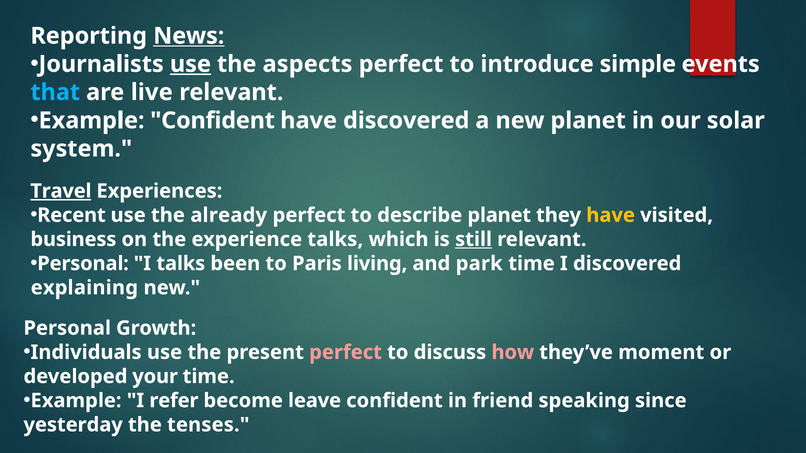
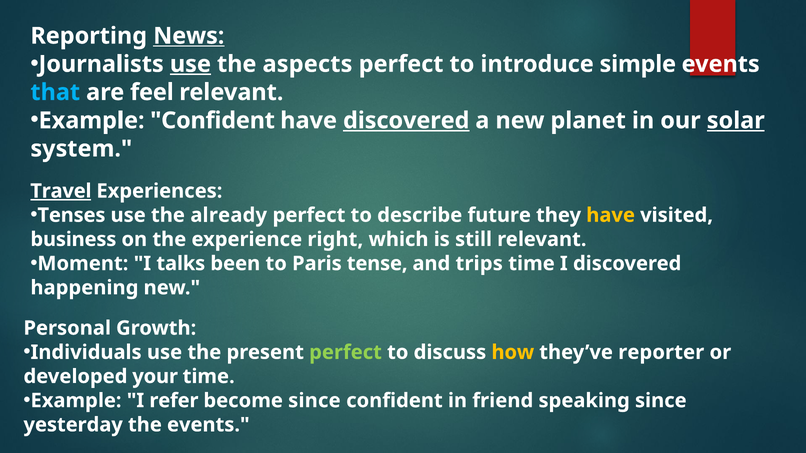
live: live -> feel (152, 92)
discovered underline: none -> present (406, 121)
solar underline: none -> present (736, 121)
Recent: Recent -> Tenses (71, 215)
describe planet: planet -> future (499, 215)
experience talks: talks -> right (335, 240)
still underline: present -> none (474, 240)
Personal: Personal -> Moment (83, 264)
living: living -> tense (377, 264)
park: park -> trips (479, 264)
explaining: explaining -> happening (84, 288)
perfect colour: pink -> light green (346, 353)
how colour: pink -> yellow (513, 353)
moment: moment -> reporter (661, 353)
become leave: leave -> since (314, 401)
the tenses: tenses -> events (208, 425)
